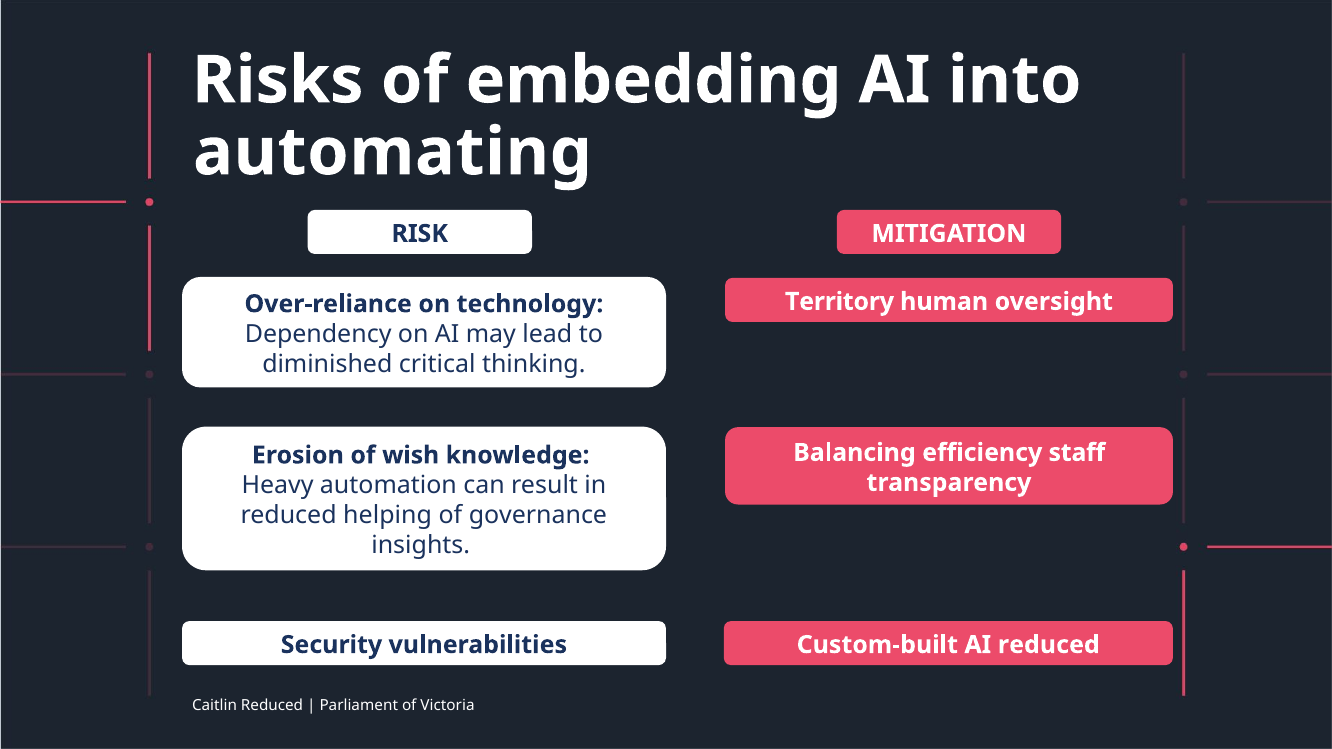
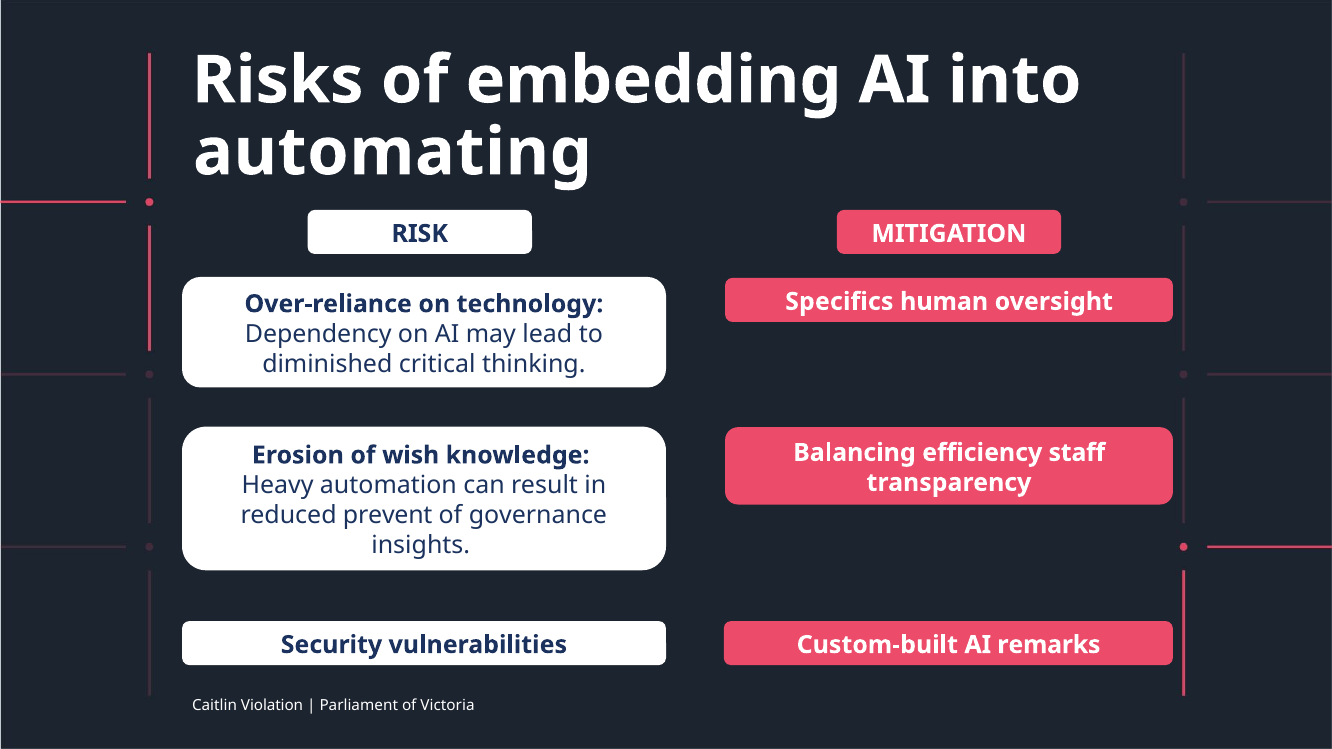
Territory: Territory -> Specifics (839, 302)
helping: helping -> prevent (388, 515)
AI reduced: reduced -> remarks (1049, 645)
Caitlin Reduced: Reduced -> Violation (272, 706)
